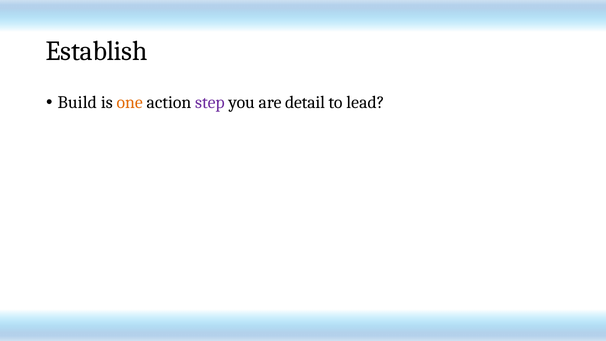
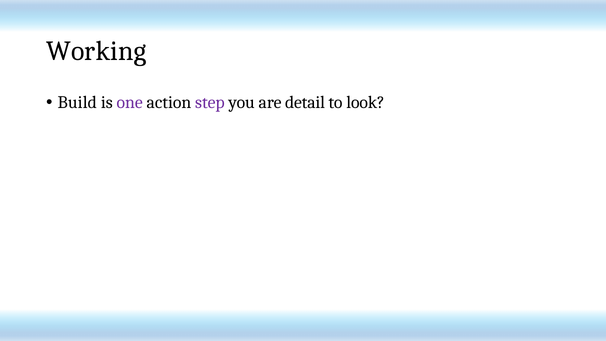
Establish: Establish -> Working (96, 51)
one colour: orange -> purple (130, 102)
lead: lead -> look (365, 102)
